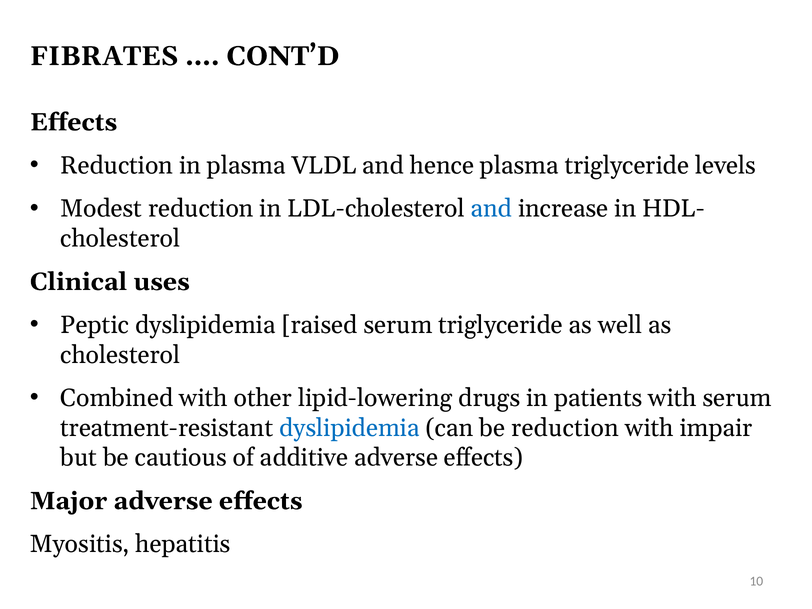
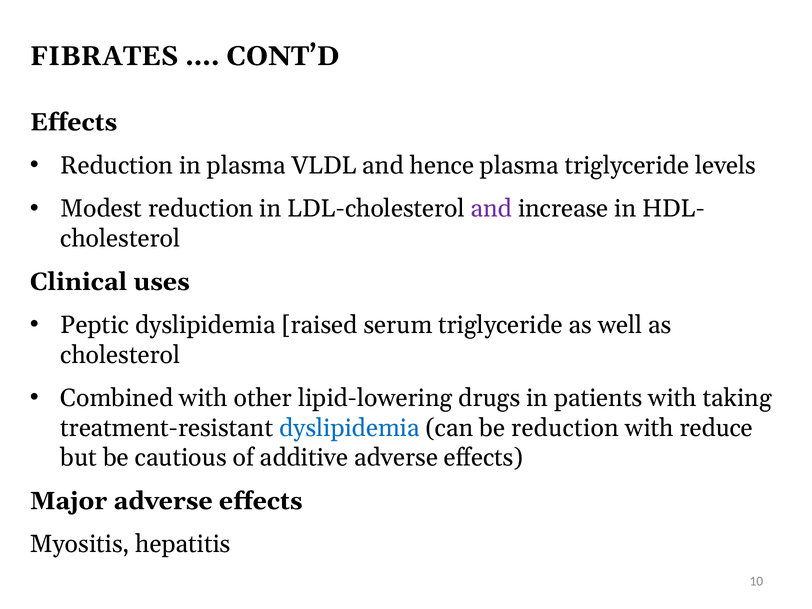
and colour: blue -> purple (491, 209)
with serum: serum -> taking (737, 398)
impair: impair -> reduce (716, 428)
